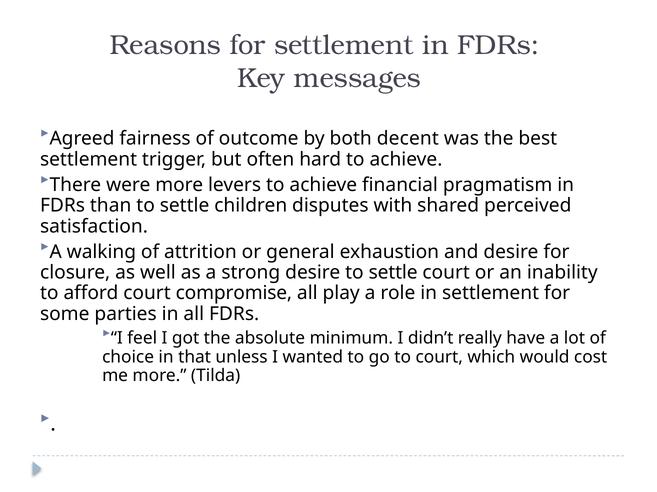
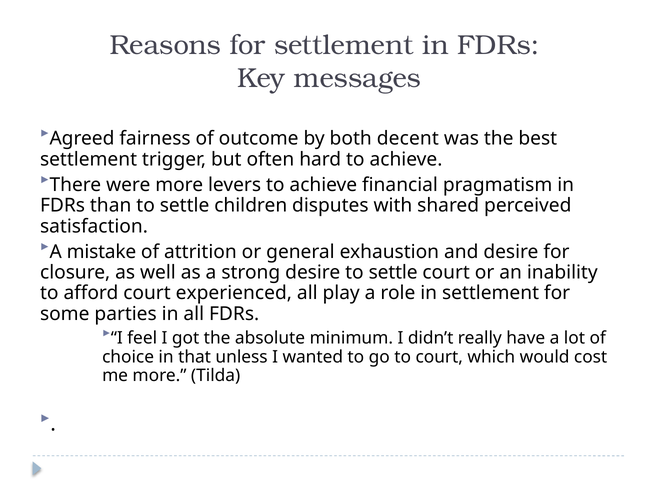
walking: walking -> mistake (101, 252)
compromise: compromise -> experienced (234, 294)
